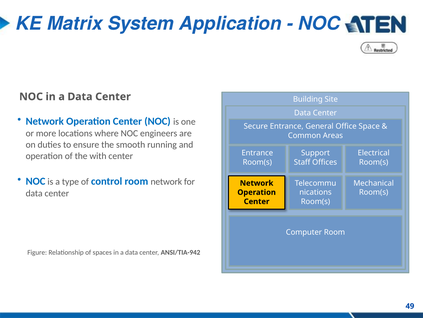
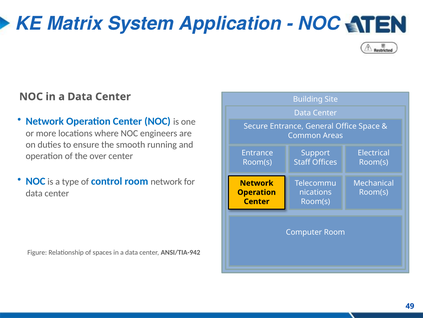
with: with -> over (98, 156)
